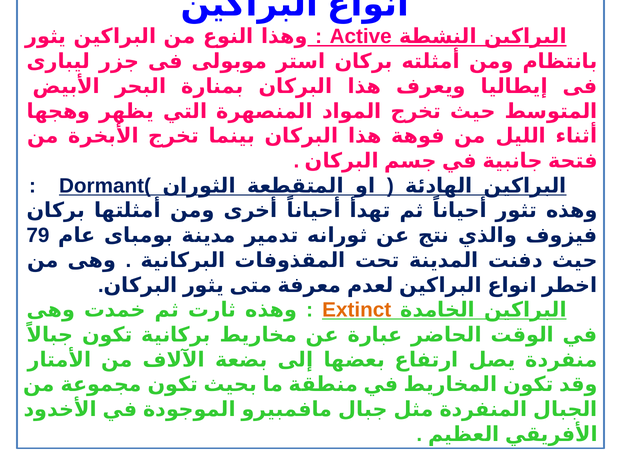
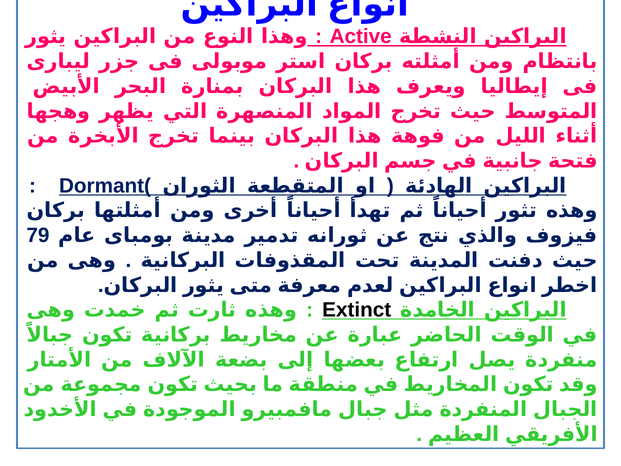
Extinct colour: orange -> black (357, 310)
